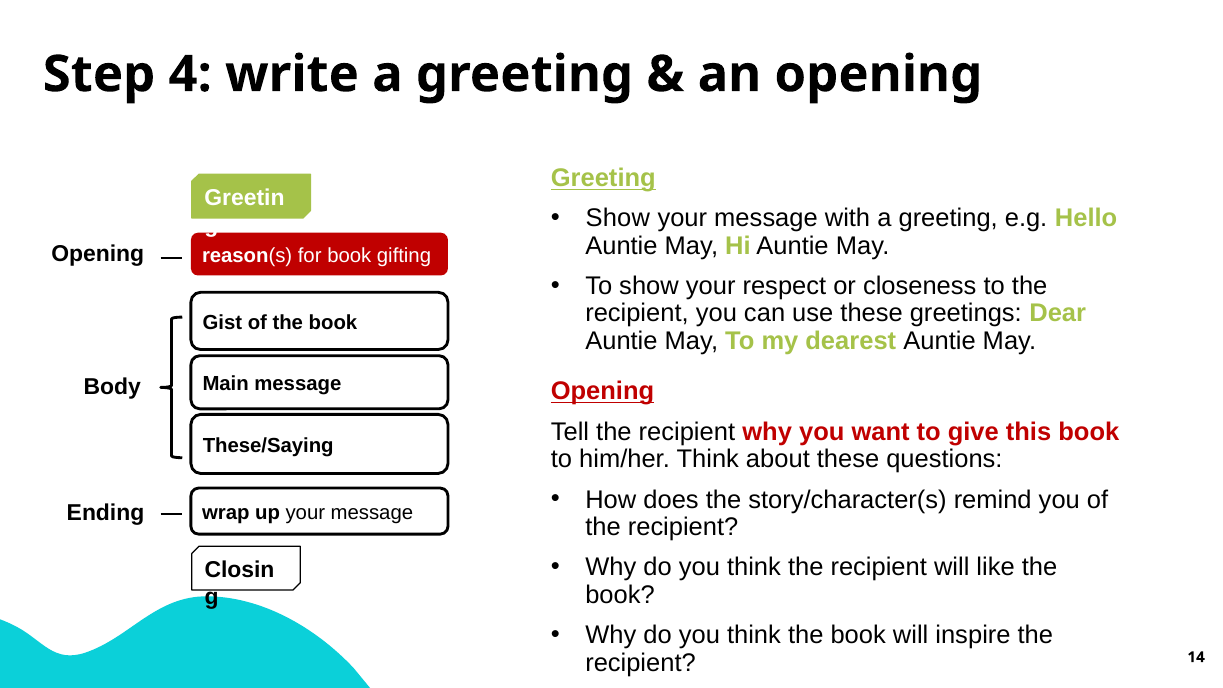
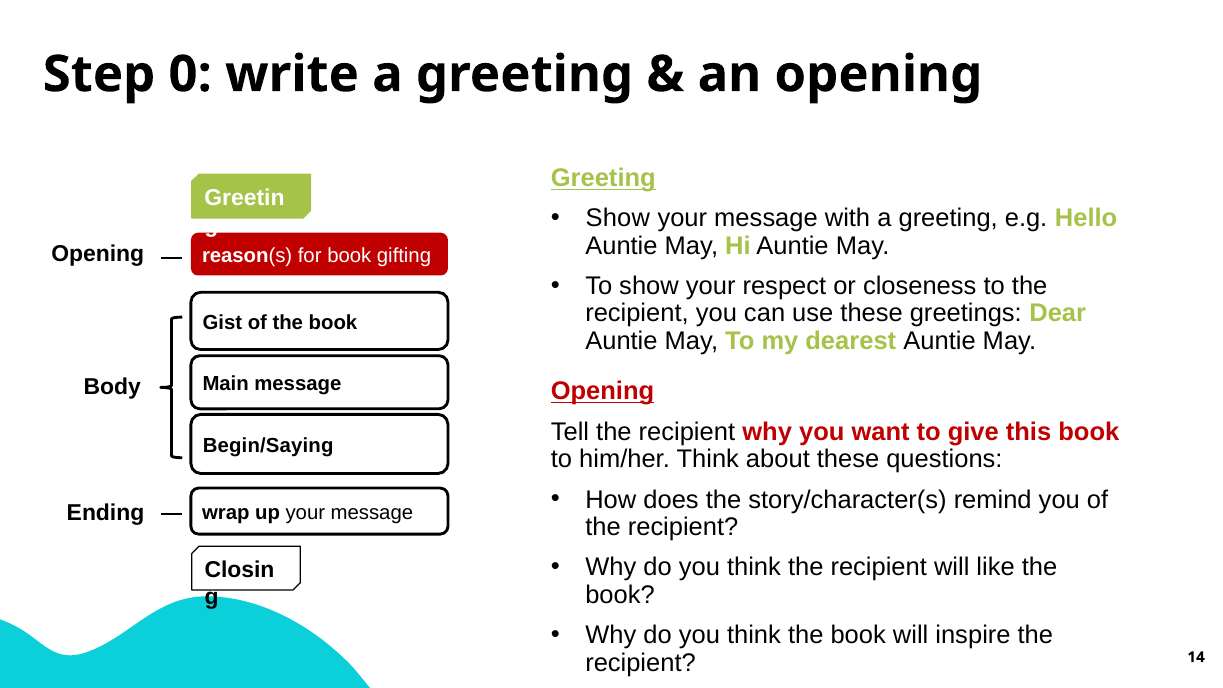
4: 4 -> 0 (190, 74)
These/Saying: These/Saying -> Begin/Saying (268, 445)
